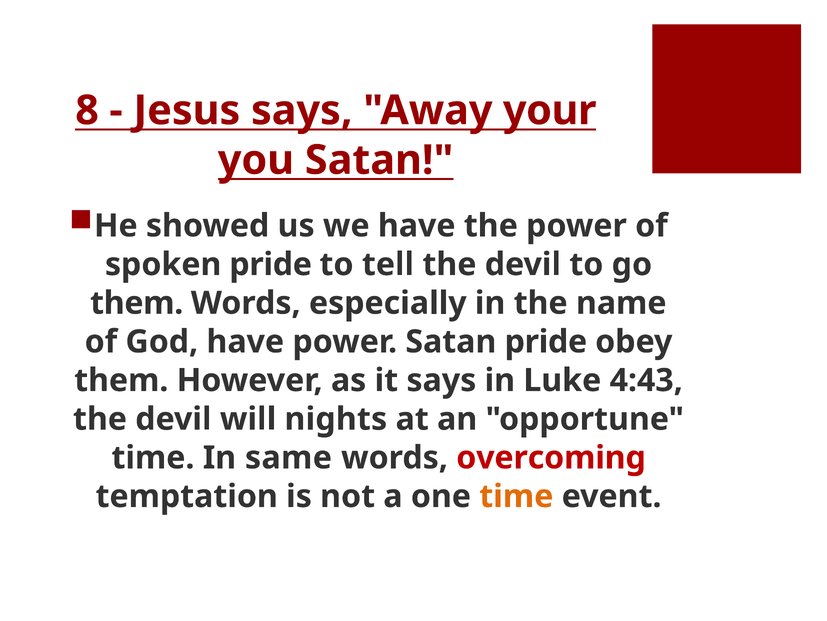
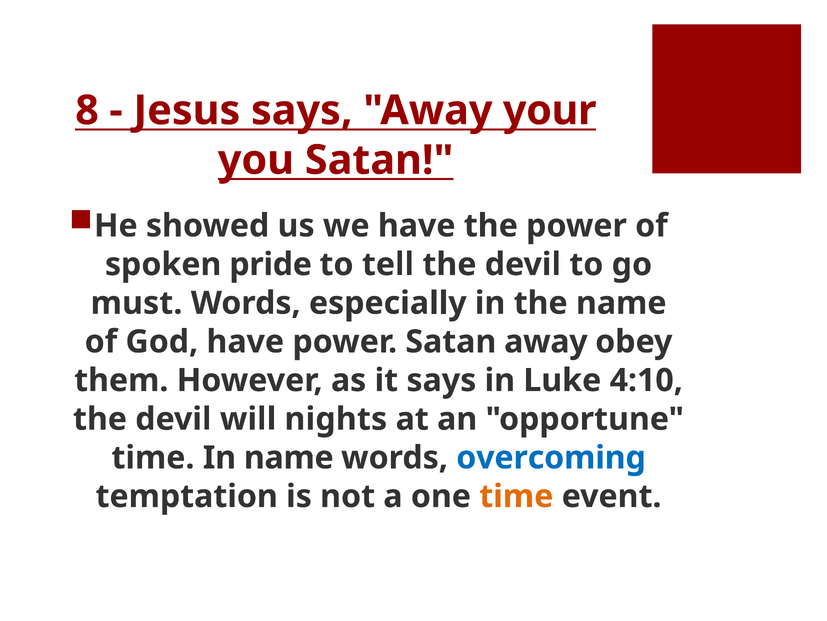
them: them -> must (136, 303)
Satan pride: pride -> away (546, 341)
4:43: 4:43 -> 4:10 (646, 380)
In same: same -> name (289, 457)
overcoming colour: red -> blue (551, 457)
